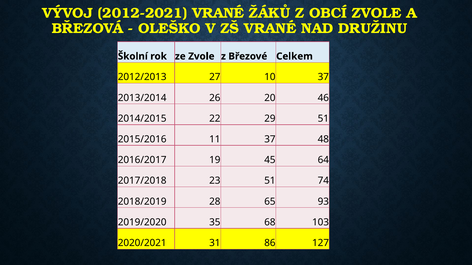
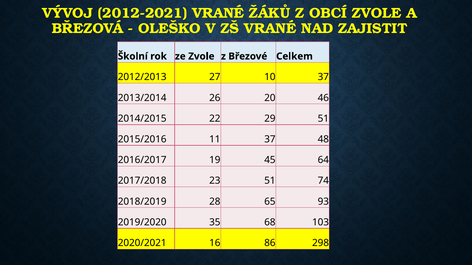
DRUŽINU: DRUŽINU -> ZAJISTIT (373, 29)
31: 31 -> 16 (215, 243)
127: 127 -> 298 (321, 243)
